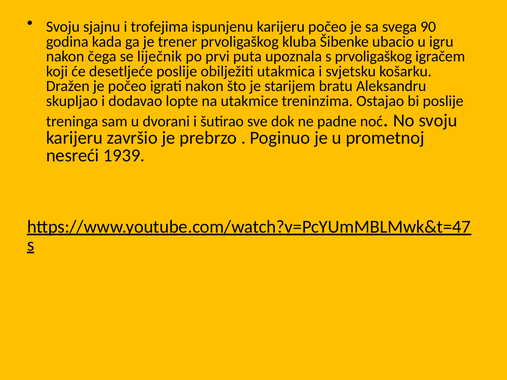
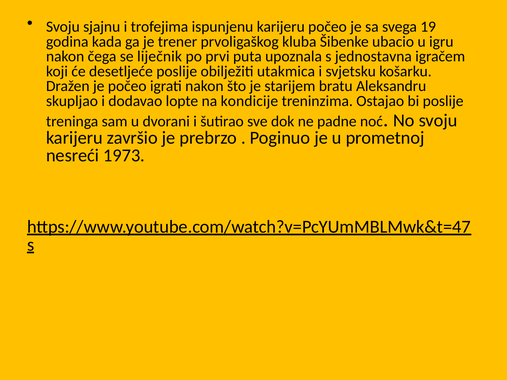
90: 90 -> 19 (428, 27)
s prvoligaškog: prvoligaškog -> jednostavna (373, 56)
utakmice: utakmice -> kondicije (249, 101)
1939: 1939 -> 1973 (124, 156)
